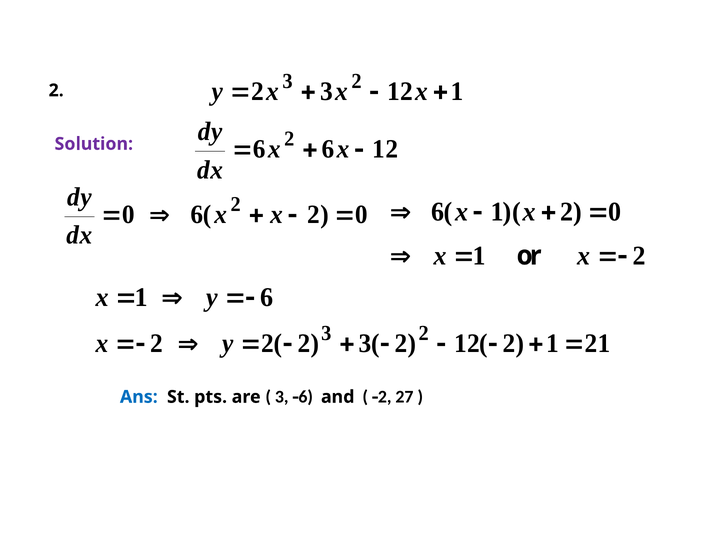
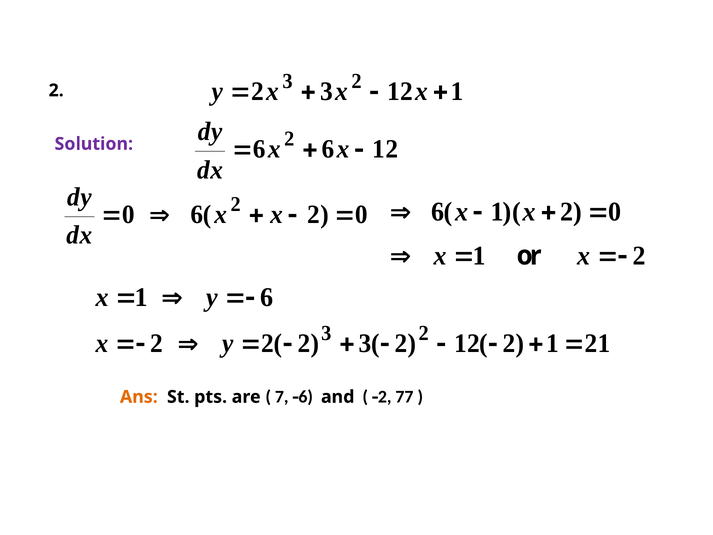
Ans colour: blue -> orange (139, 397)
3: 3 -> 7 (282, 397)
27: 27 -> 77 (404, 397)
